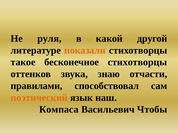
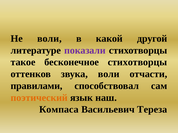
Не руля: руля -> воли (49, 39)
показали colour: orange -> purple (85, 51)
звука знаю: знаю -> воли (109, 74)
Чтобы: Чтобы -> Тереза (152, 110)
